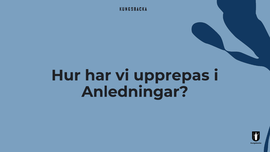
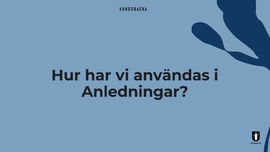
upprepas: upprepas -> användas (172, 75)
